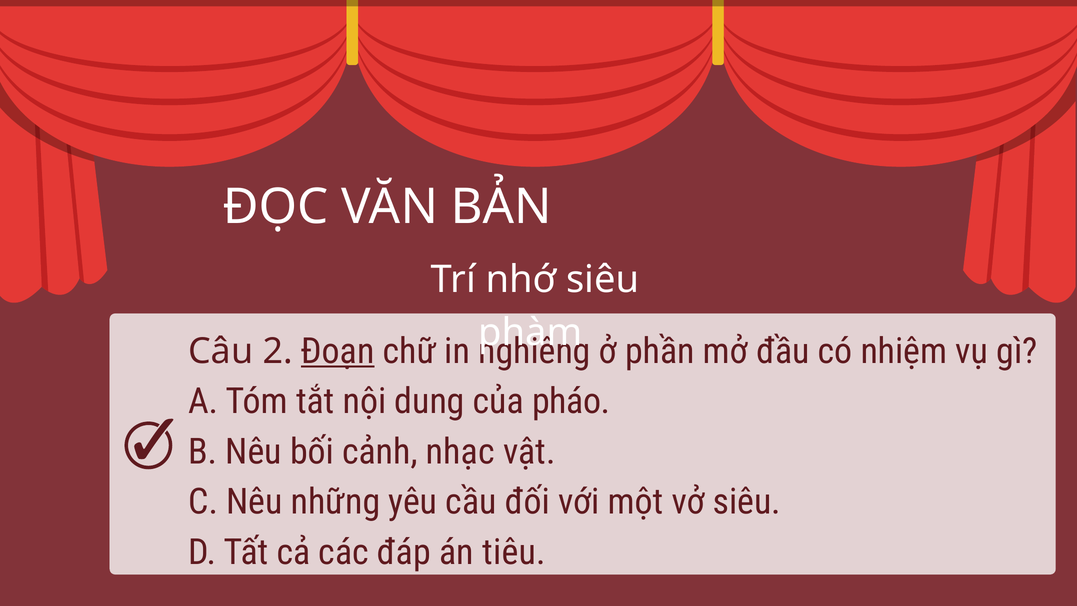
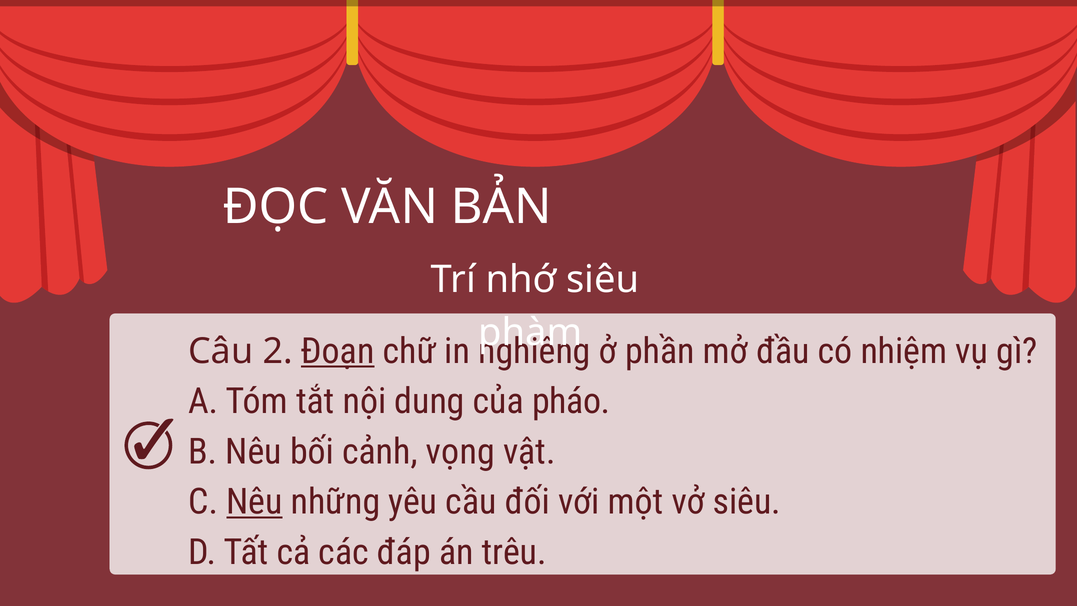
nhạc: nhạc -> vọng (460, 452)
Nêu underline: none -> present (254, 502)
tiêu: tiêu -> trêu (514, 552)
